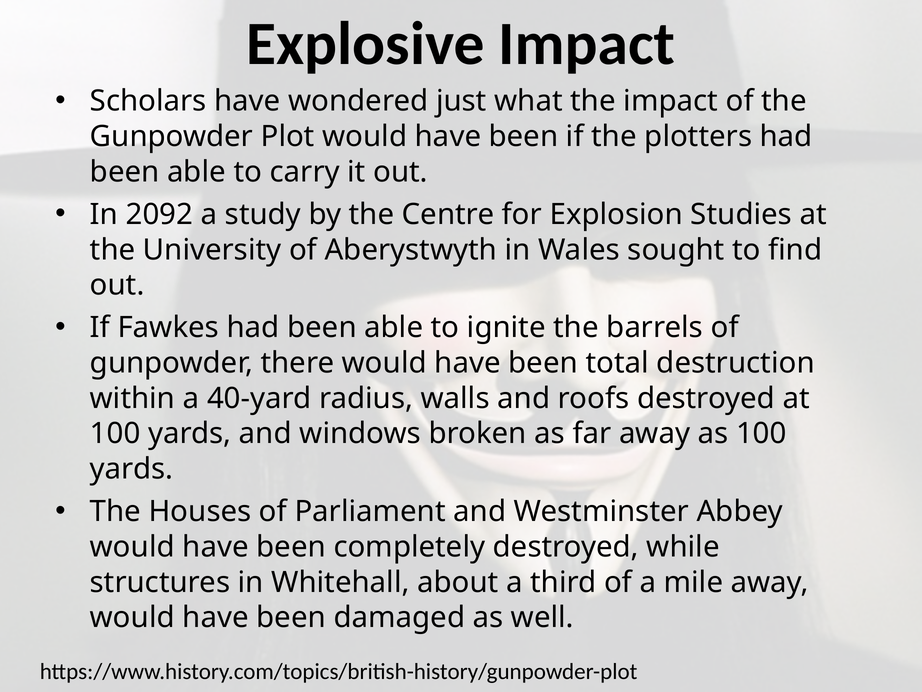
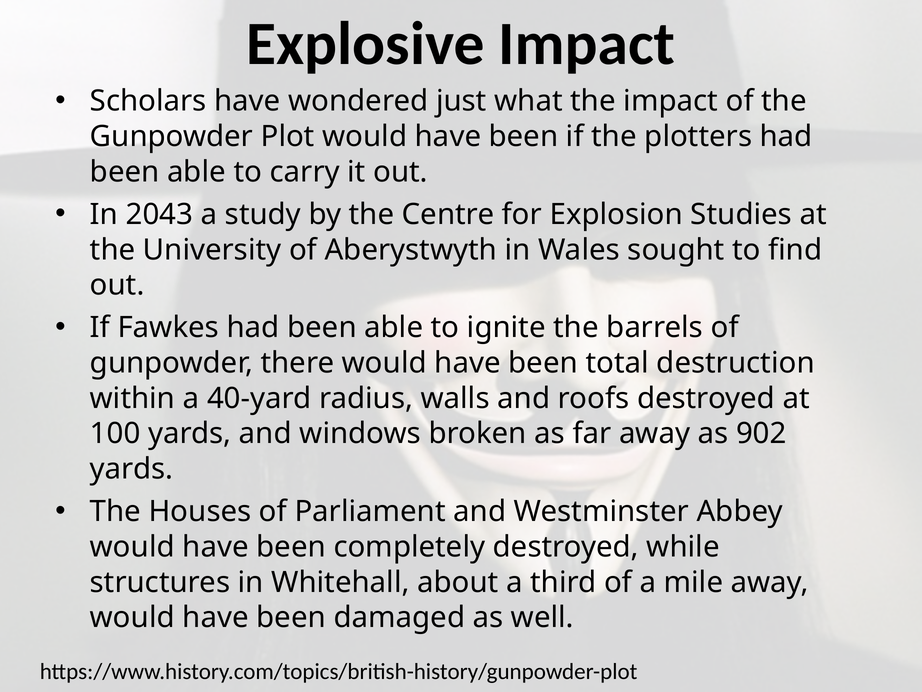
2092: 2092 -> 2043 (159, 214)
as 100: 100 -> 902 (761, 433)
